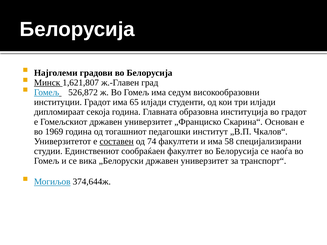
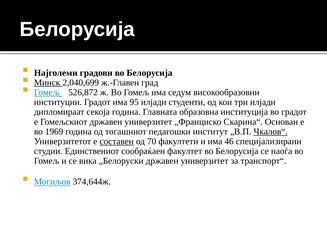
1,621,807: 1,621,807 -> 2,040,699 (81, 83)
65: 65 -> 95 (134, 102)
Чкалов“ underline: none -> present (271, 132)
74: 74 -> 70 (152, 142)
58: 58 -> 46 (229, 142)
